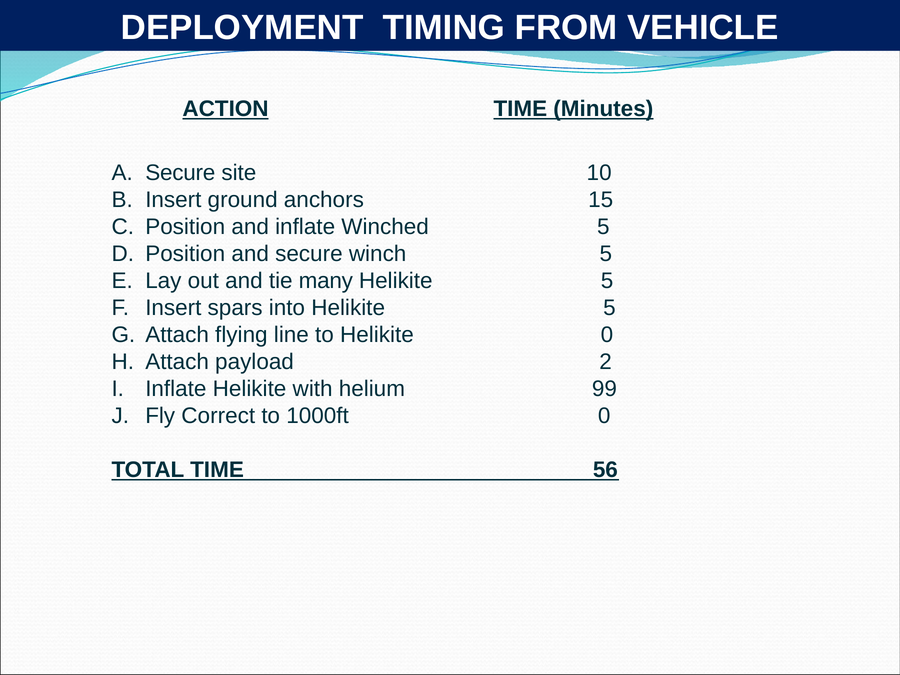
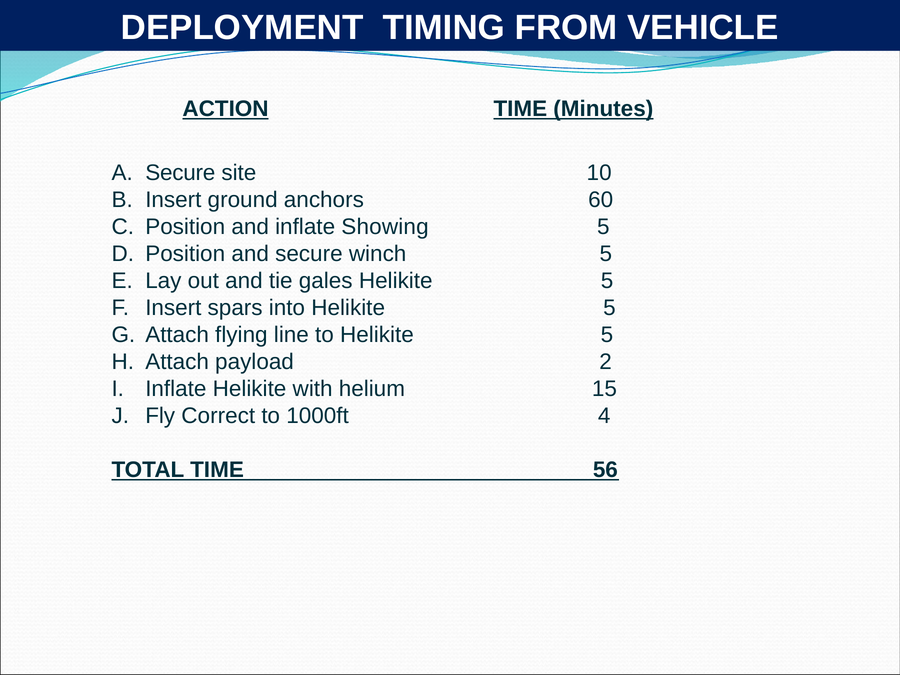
15: 15 -> 60 (601, 200)
Winched: Winched -> Showing (385, 227)
many: many -> gales (326, 281)
to Helikite 0: 0 -> 5 (607, 335)
99: 99 -> 15 (604, 389)
1000ft 0: 0 -> 4 (604, 416)
